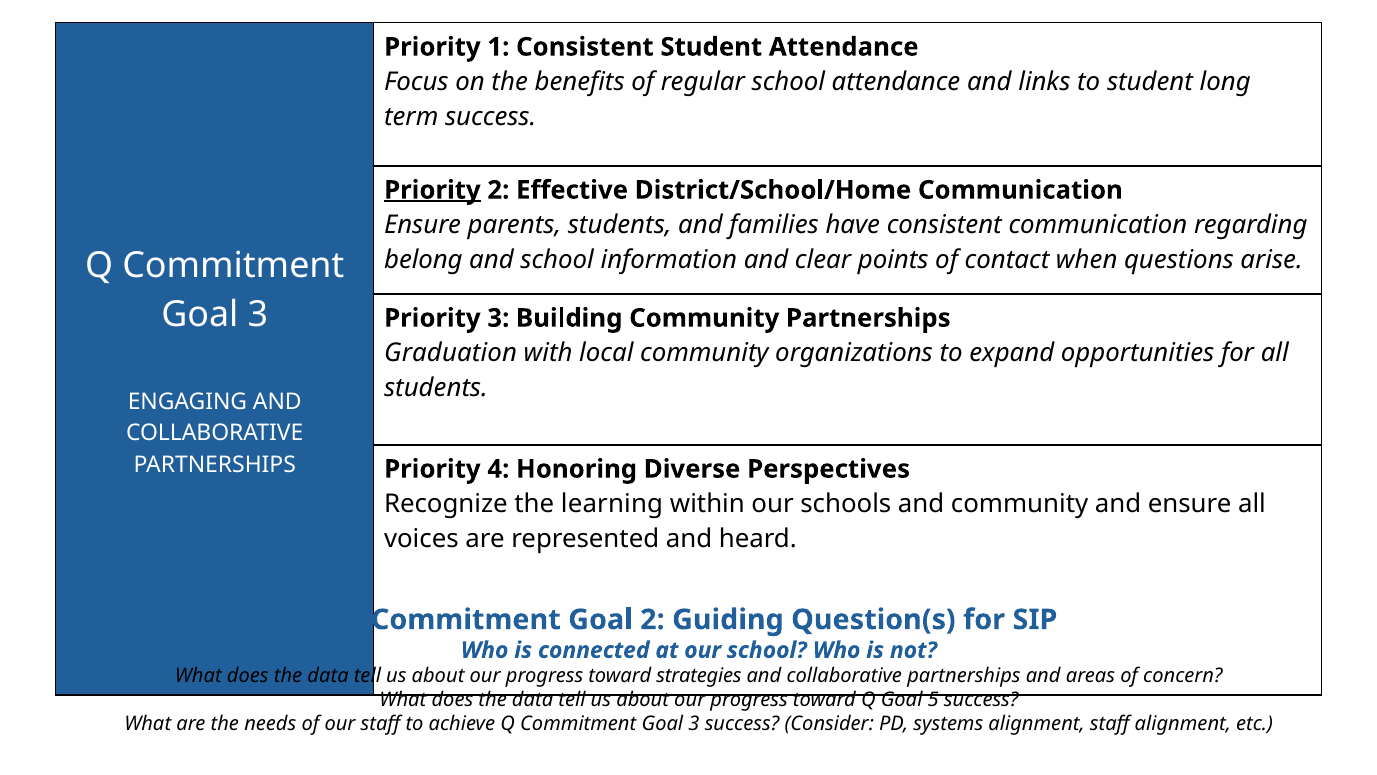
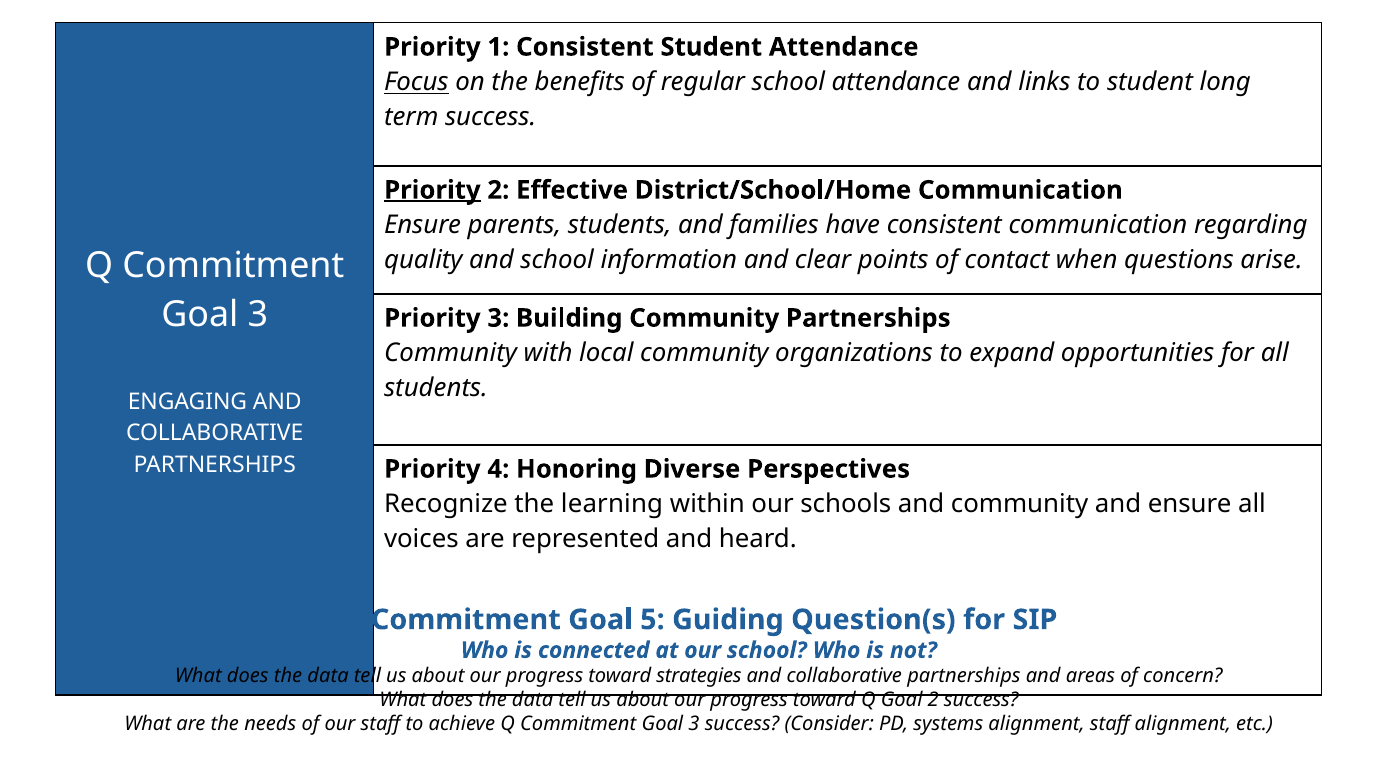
Focus underline: none -> present (416, 82)
belong: belong -> quality (423, 260)
Graduation: Graduation -> Community (451, 353)
Goal 2: 2 -> 5 (652, 619)
Goal 5: 5 -> 2 (933, 700)
